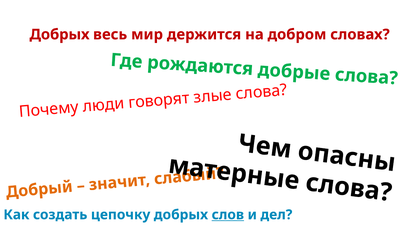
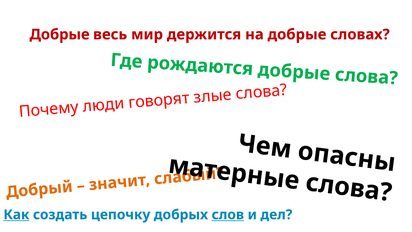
Добрых: Добрых -> Добрые (60, 34)
на добром: добром -> добрые (297, 34)
Как underline: none -> present (16, 214)
